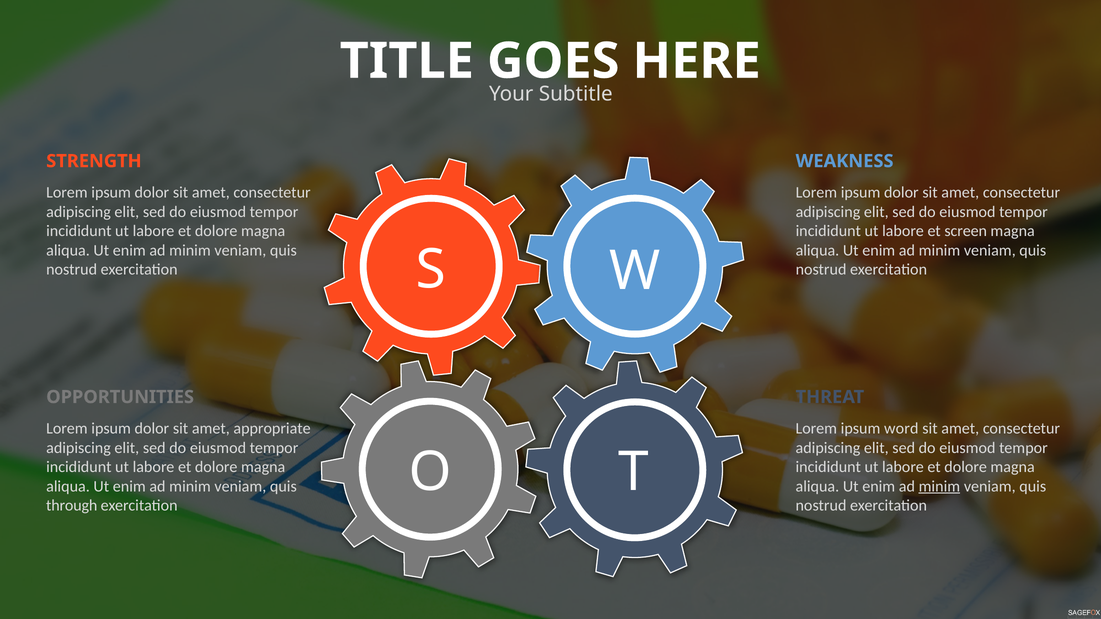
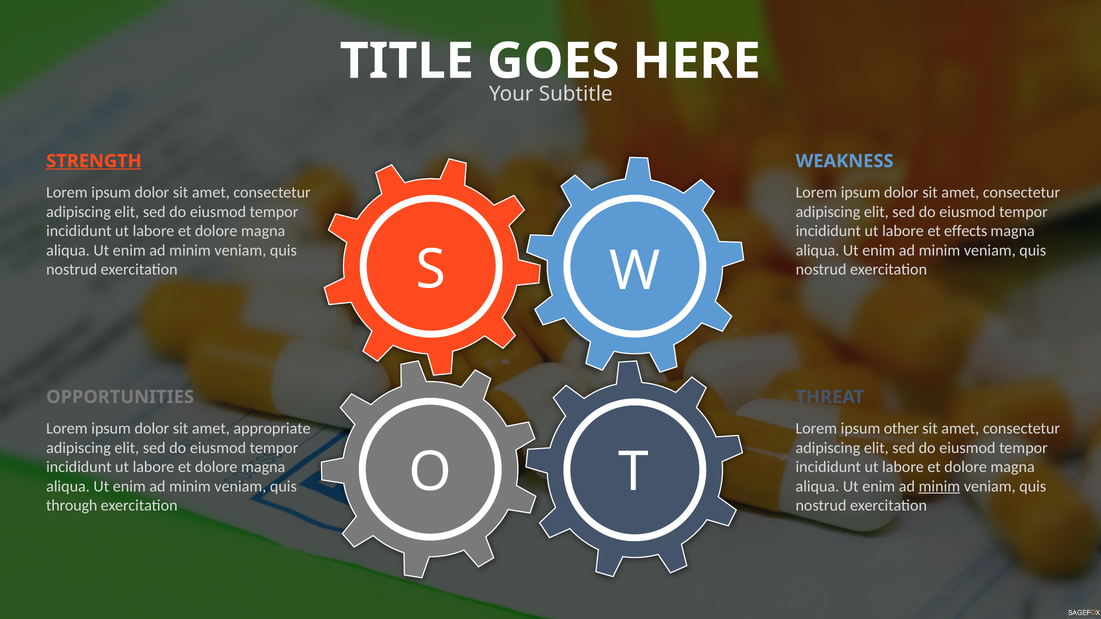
STRENGTH underline: none -> present (94, 161)
screen: screen -> effects (966, 231)
word: word -> other (901, 429)
